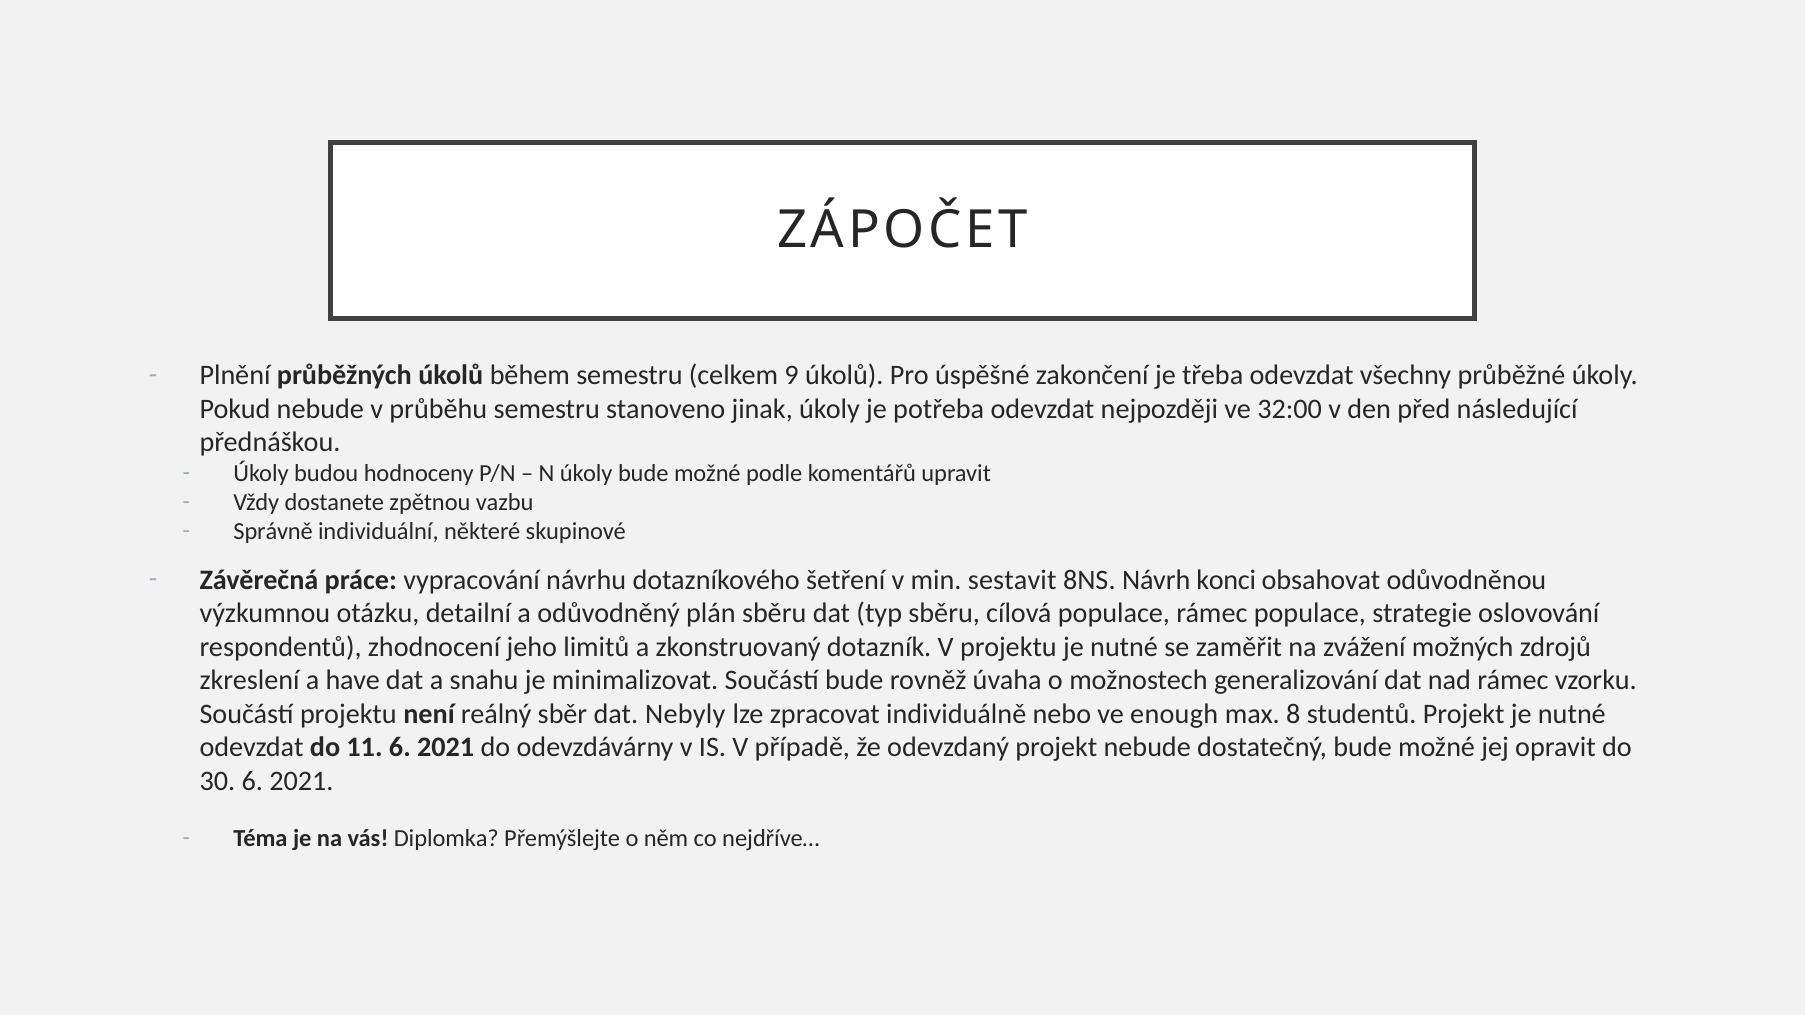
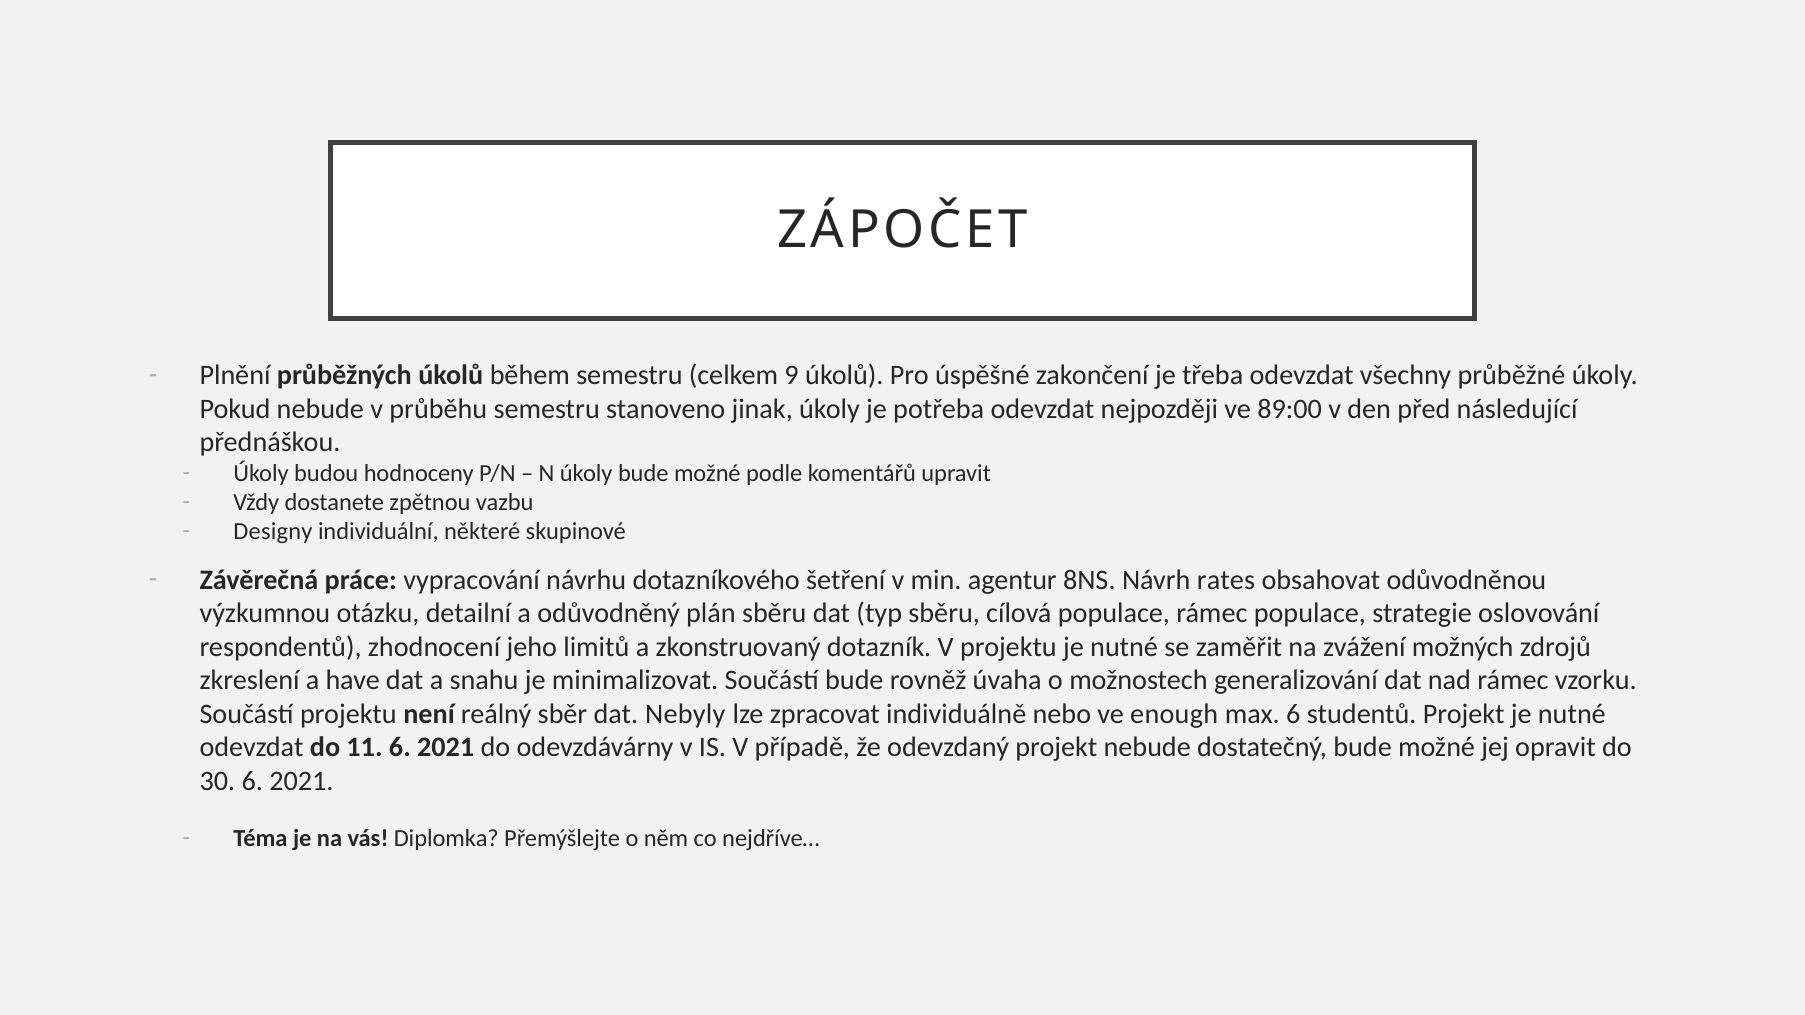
32:00: 32:00 -> 89:00 (1290, 409)
Správně: Správně -> Designy (273, 532)
sestavit: sestavit -> agentur (1012, 580)
konci: konci -> rates (1226, 580)
max 8: 8 -> 6 (1293, 714)
